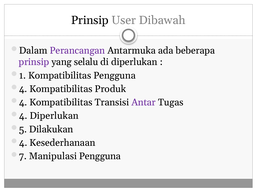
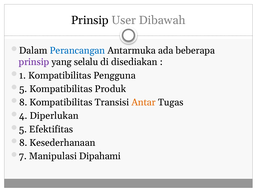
Perancangan colour: purple -> blue (77, 51)
di diperlukan: diperlukan -> disediakan (134, 62)
4: 4 -> 5 (23, 89)
4: 4 -> 8 (23, 103)
Antar colour: purple -> orange (144, 103)
Dilakukan: Dilakukan -> Efektifitas (51, 130)
4: 4 -> 8 (23, 143)
Manipulasi Pengguna: Pengguna -> Dipahami (100, 157)
